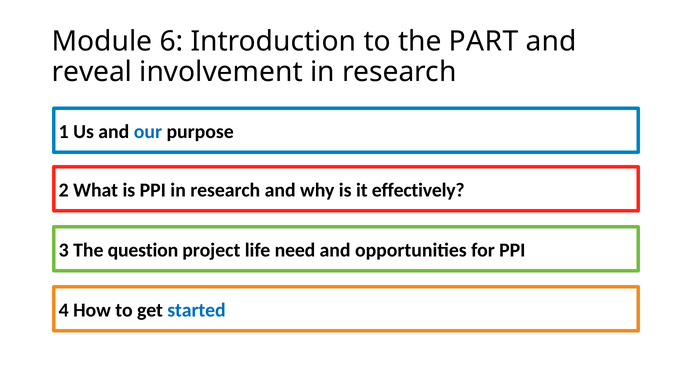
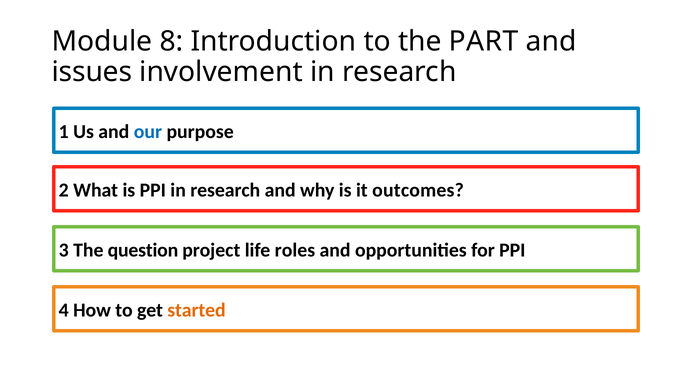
6: 6 -> 8 (171, 42)
reveal: reveal -> issues (92, 72)
effectively: effectively -> outcomes (418, 191)
need: need -> roles (295, 251)
started colour: blue -> orange (196, 311)
